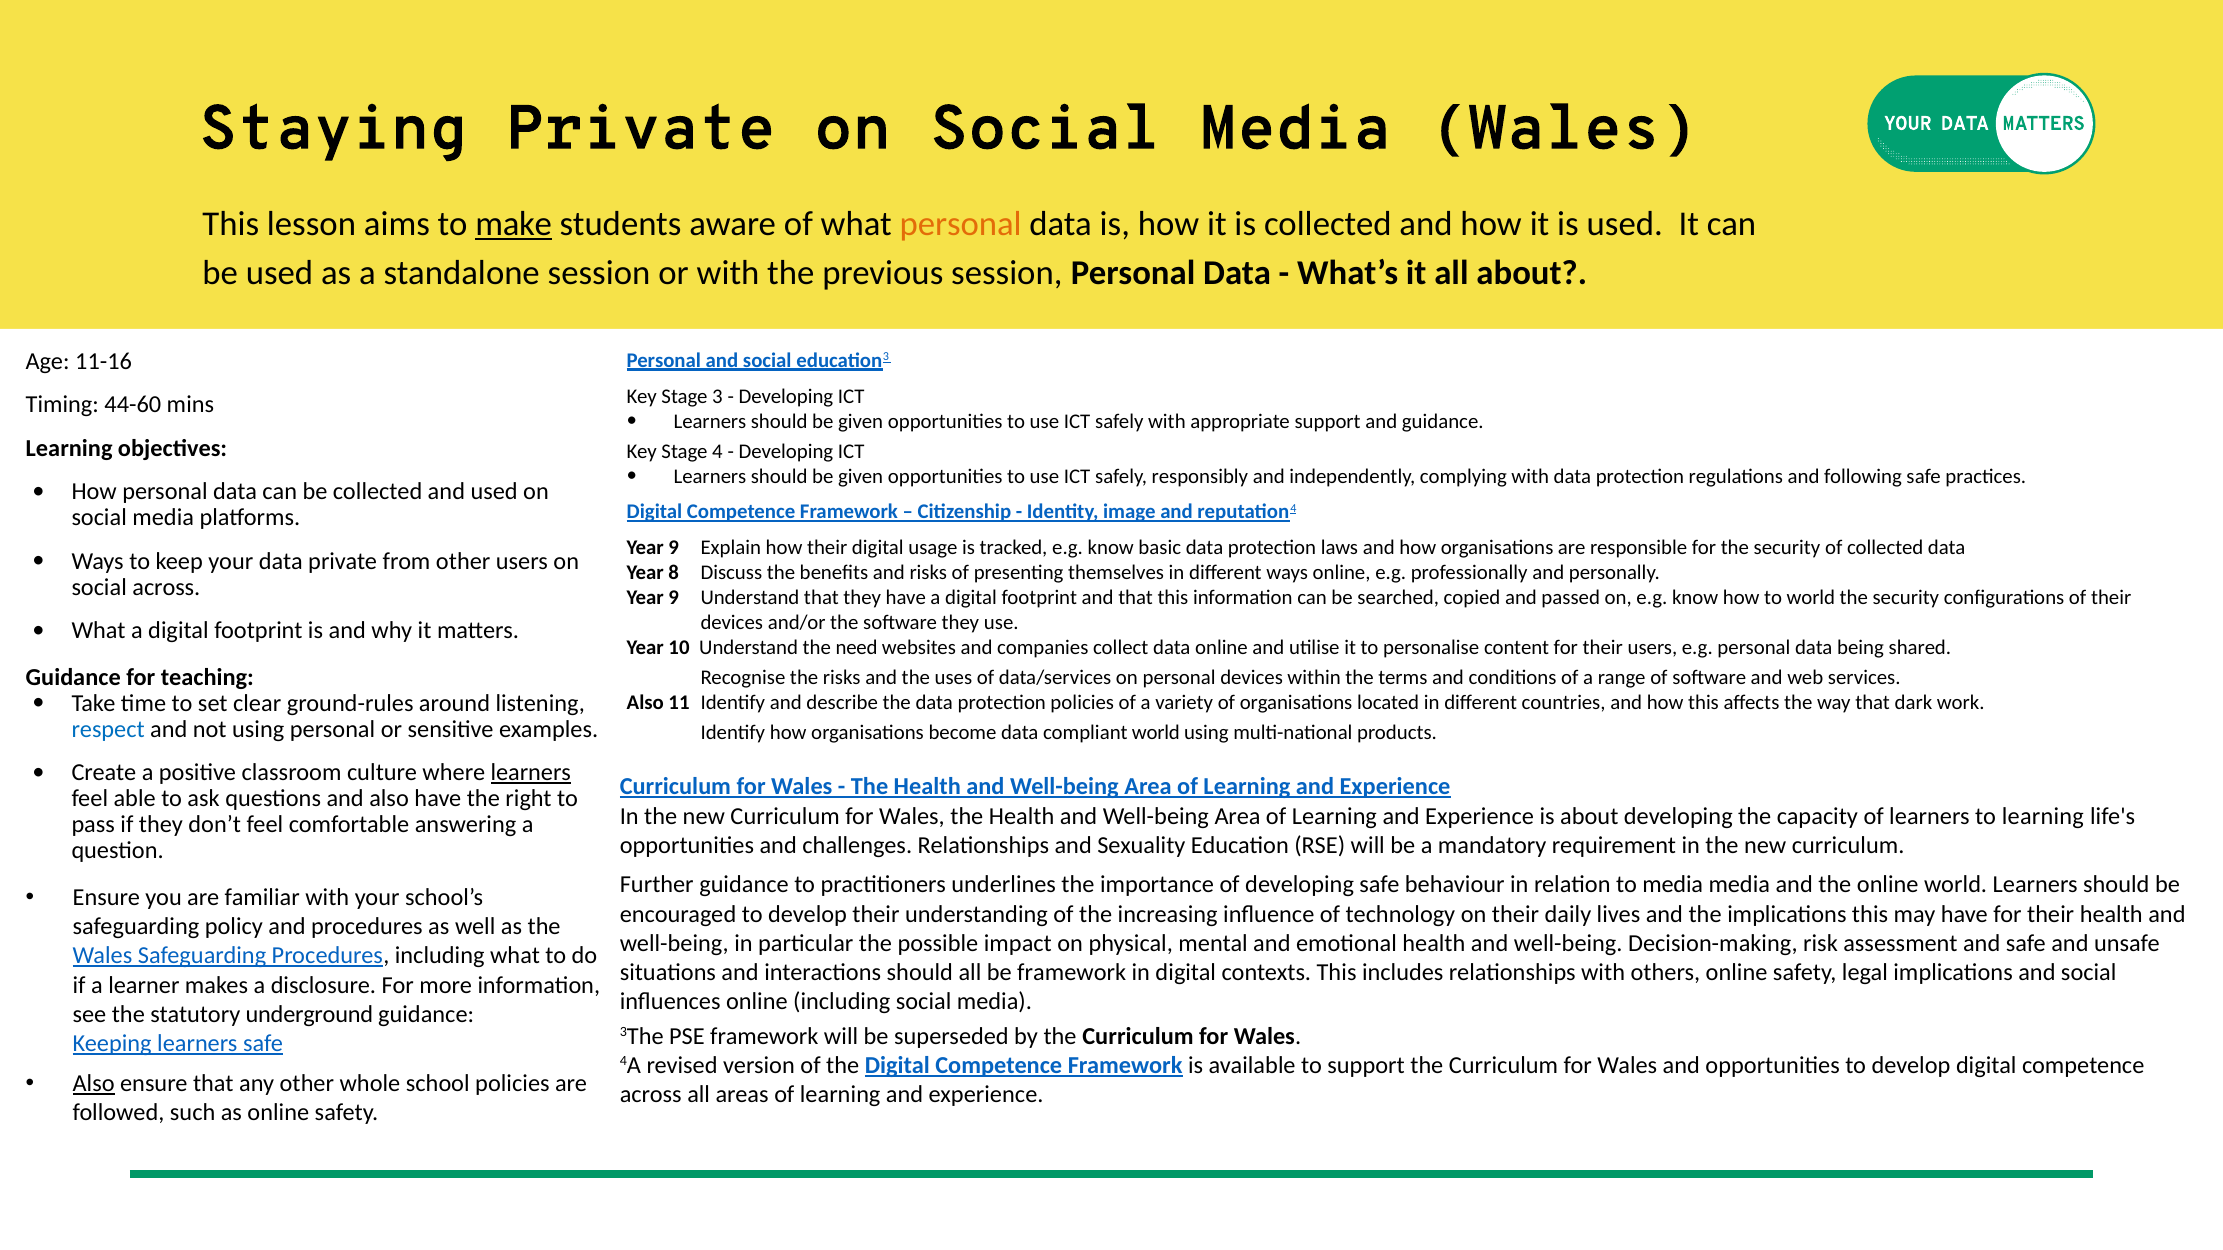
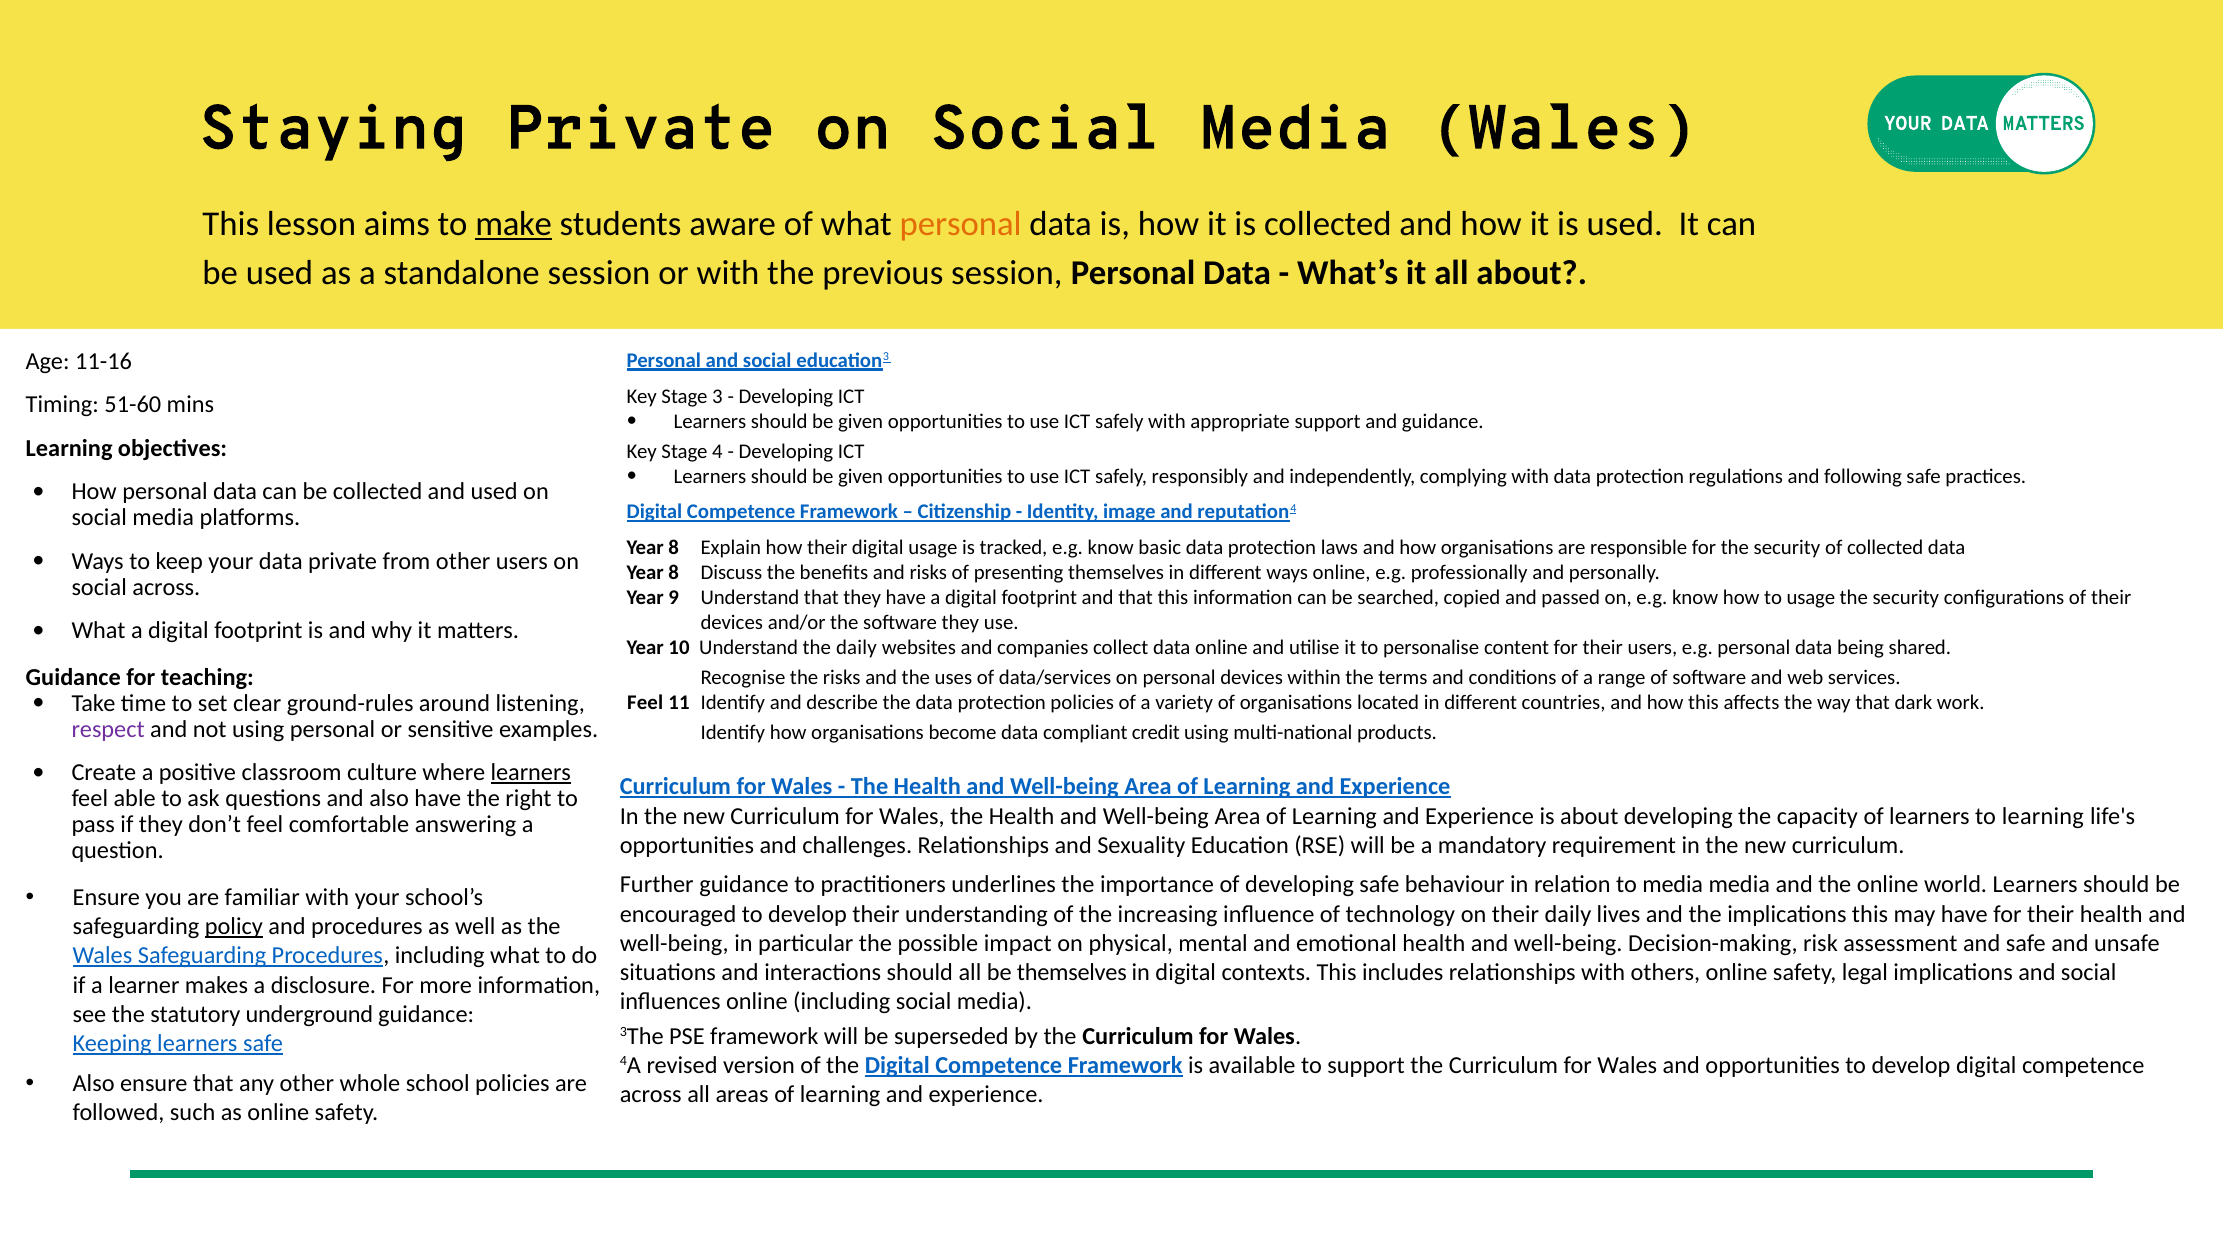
44-60: 44-60 -> 51-60 (133, 405)
9: 9 -> 8 (674, 548)
to world: world -> usage (1811, 598)
the need: need -> daily (856, 648)
Also: Also -> Feel (645, 703)
respect colour: blue -> purple (108, 729)
compliant world: world -> credit (1156, 733)
policy underline: none -> present (234, 927)
be framework: framework -> themselves (1072, 973)
Also underline: present -> none (94, 1084)
